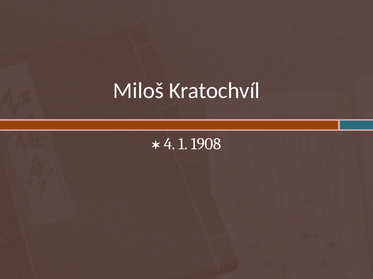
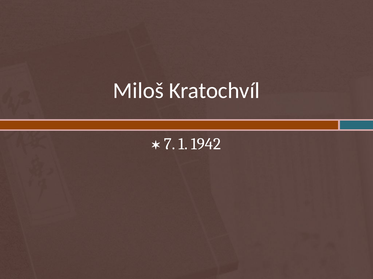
4: 4 -> 7 (170, 144)
1908: 1908 -> 1942 (206, 144)
